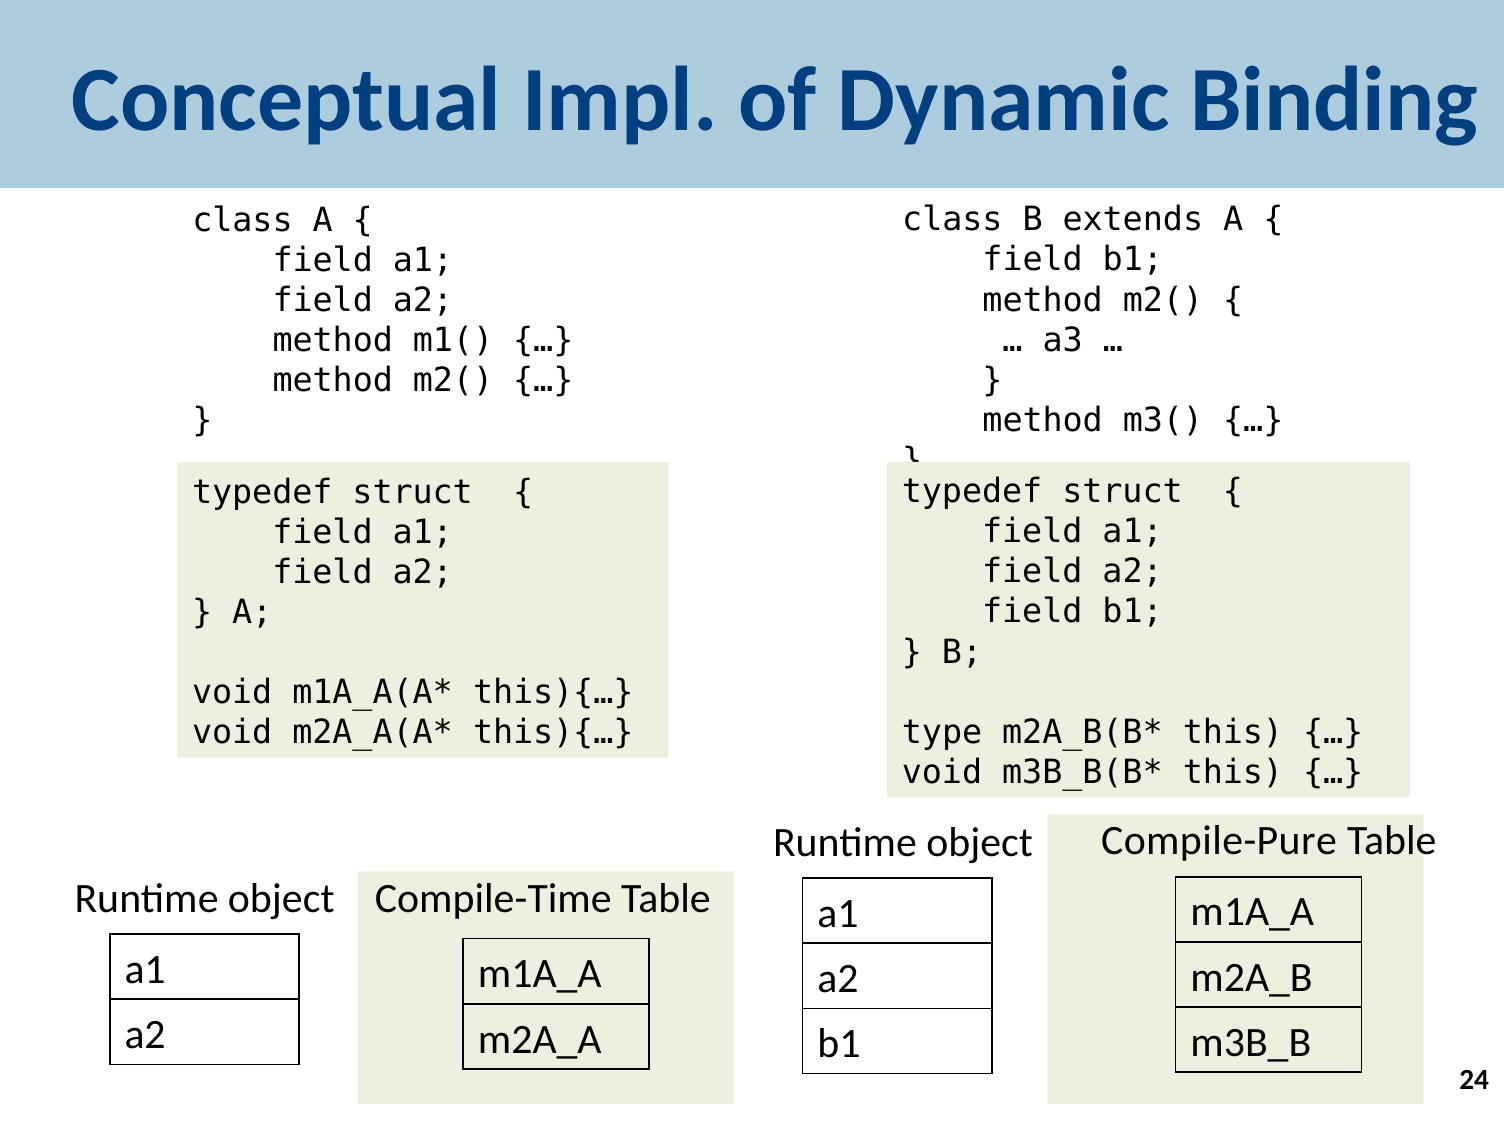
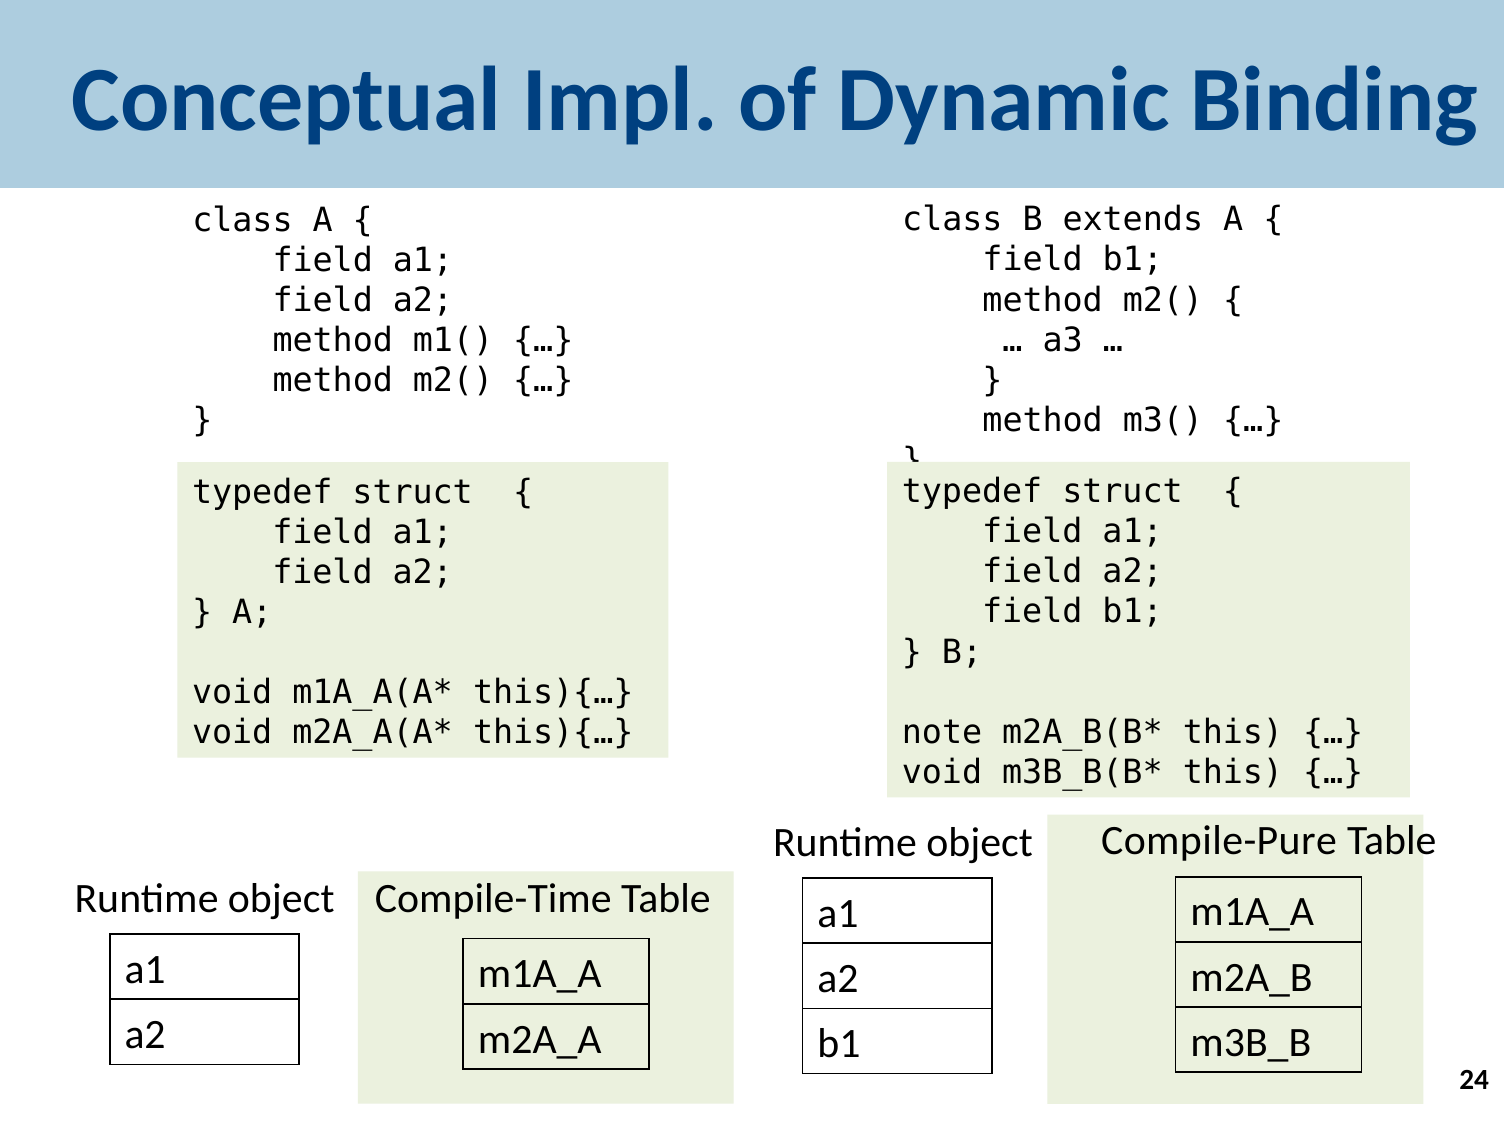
type: type -> note (942, 732)
